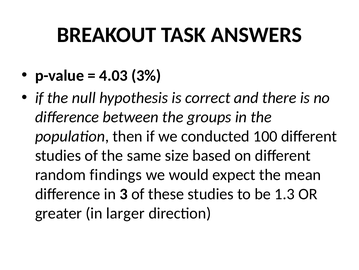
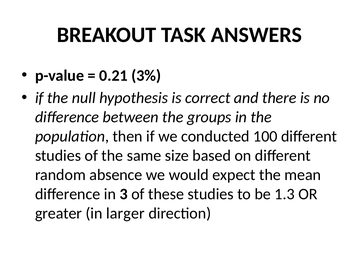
4.03: 4.03 -> 0.21 (113, 75)
findings: findings -> absence (116, 174)
